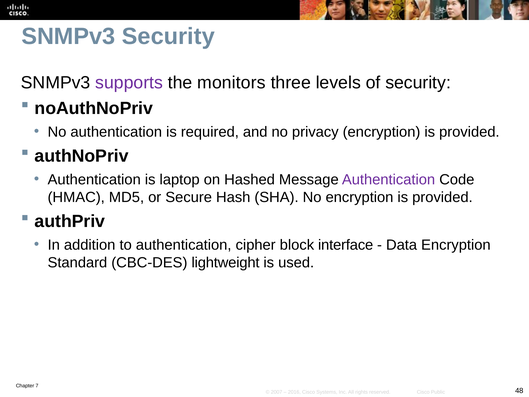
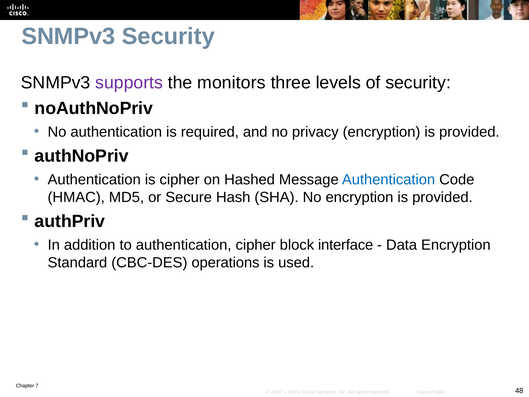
is laptop: laptop -> cipher (180, 179)
Authentication colour: purple -> blue (389, 179)
lightweight: lightweight -> operations (225, 262)
